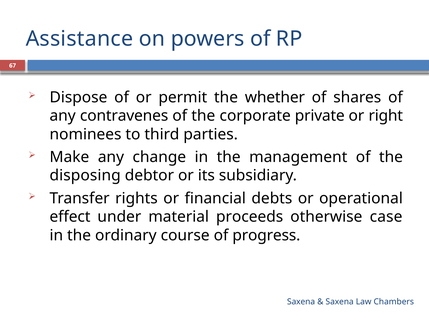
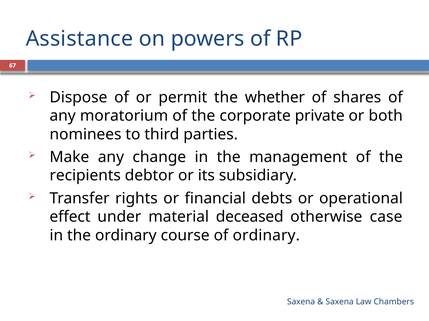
contravenes: contravenes -> moratorium (124, 116)
right: right -> both (386, 116)
disposing: disposing -> recipients (85, 176)
proceeds: proceeds -> deceased (250, 217)
of progress: progress -> ordinary (266, 236)
